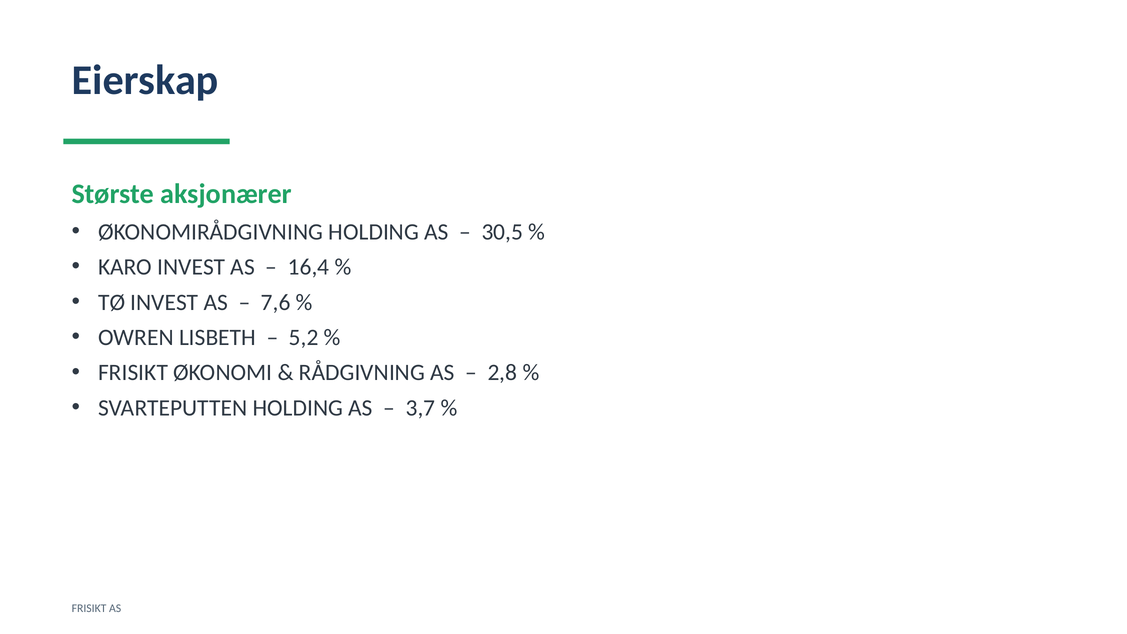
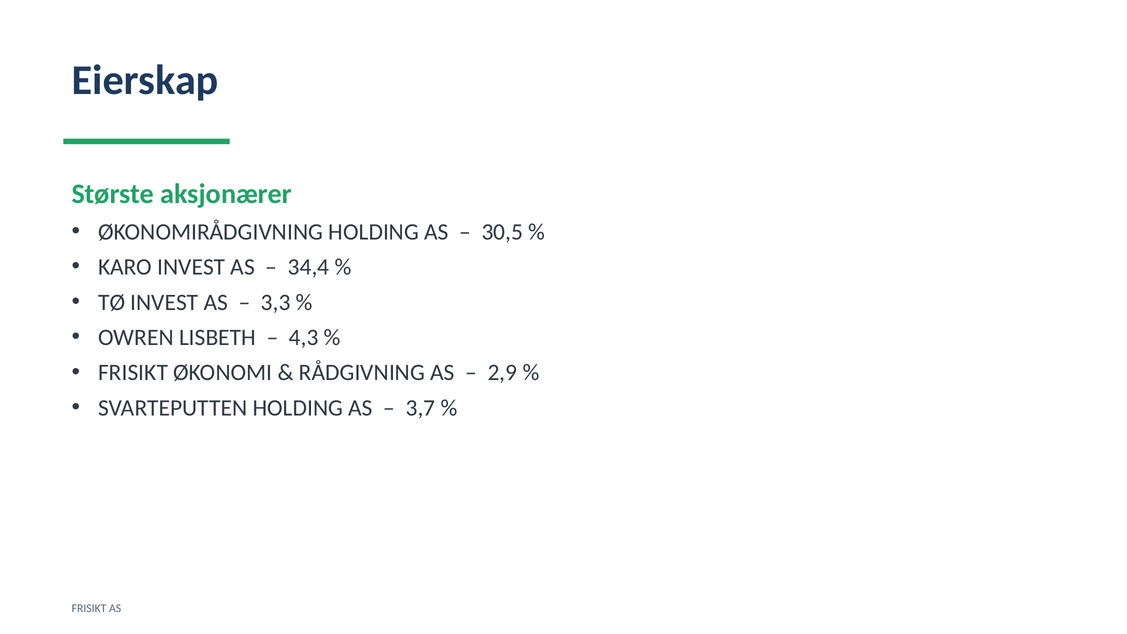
16,4: 16,4 -> 34,4 (309, 267)
7,6: 7,6 -> 3,3 (276, 302)
5,2: 5,2 -> 4,3 (304, 337)
2,8: 2,8 -> 2,9 (502, 373)
